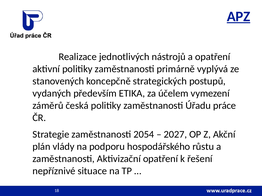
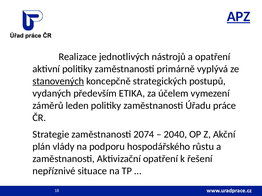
stanovených underline: none -> present (58, 81)
česká: česká -> leden (77, 106)
2054: 2054 -> 2074 (144, 135)
2027: 2027 -> 2040 (175, 135)
